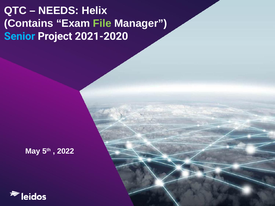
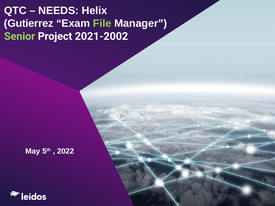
Contains: Contains -> Gutierrez (29, 23)
Senior colour: light blue -> light green (20, 36)
2021-2020: 2021-2020 -> 2021-2002 (101, 36)
